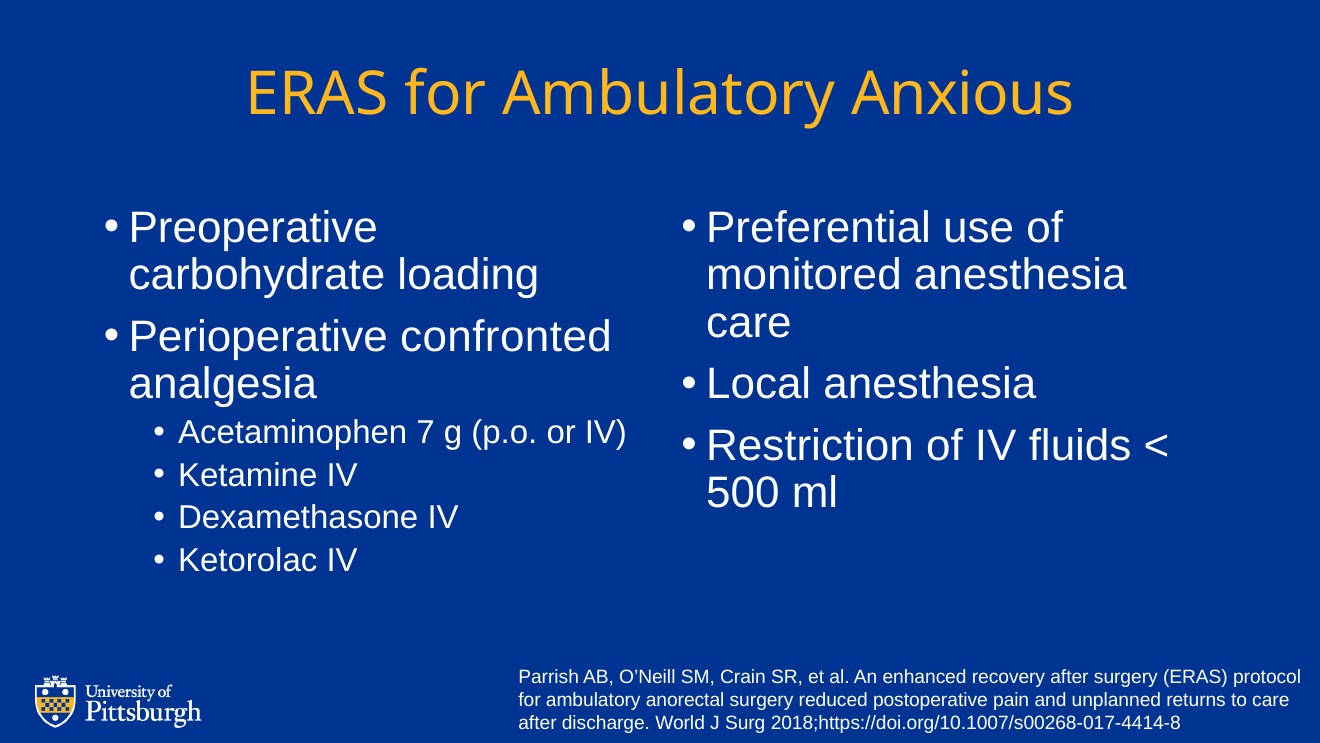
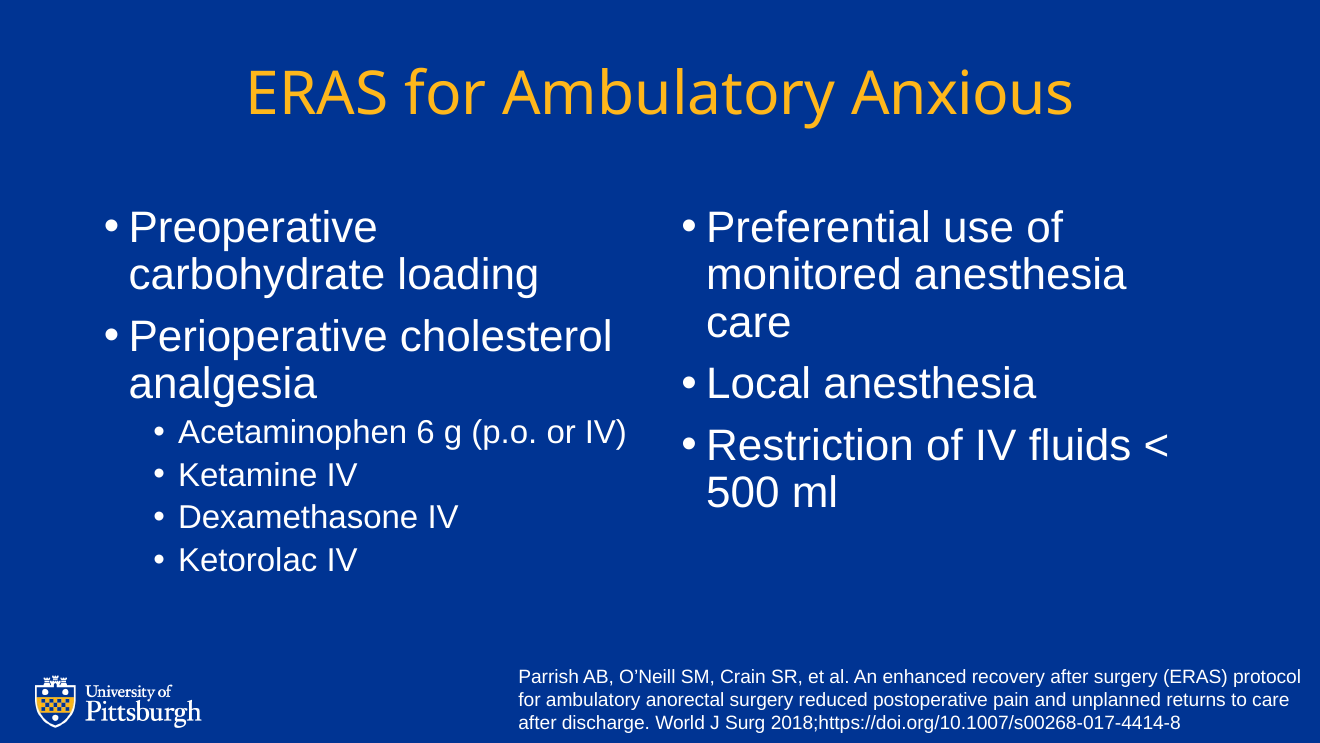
confronted: confronted -> cholesterol (506, 337)
7: 7 -> 6 (426, 433)
